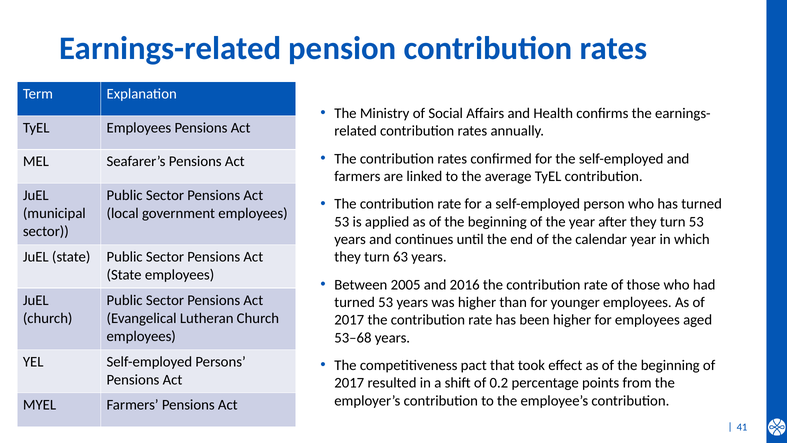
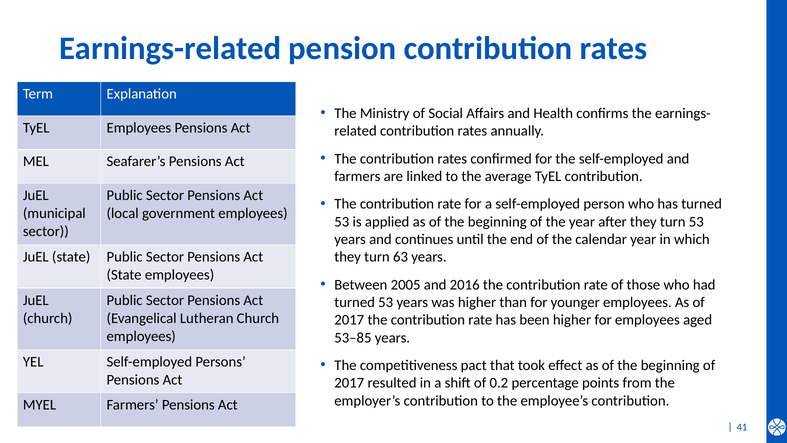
53–68: 53–68 -> 53–85 (353, 338)
